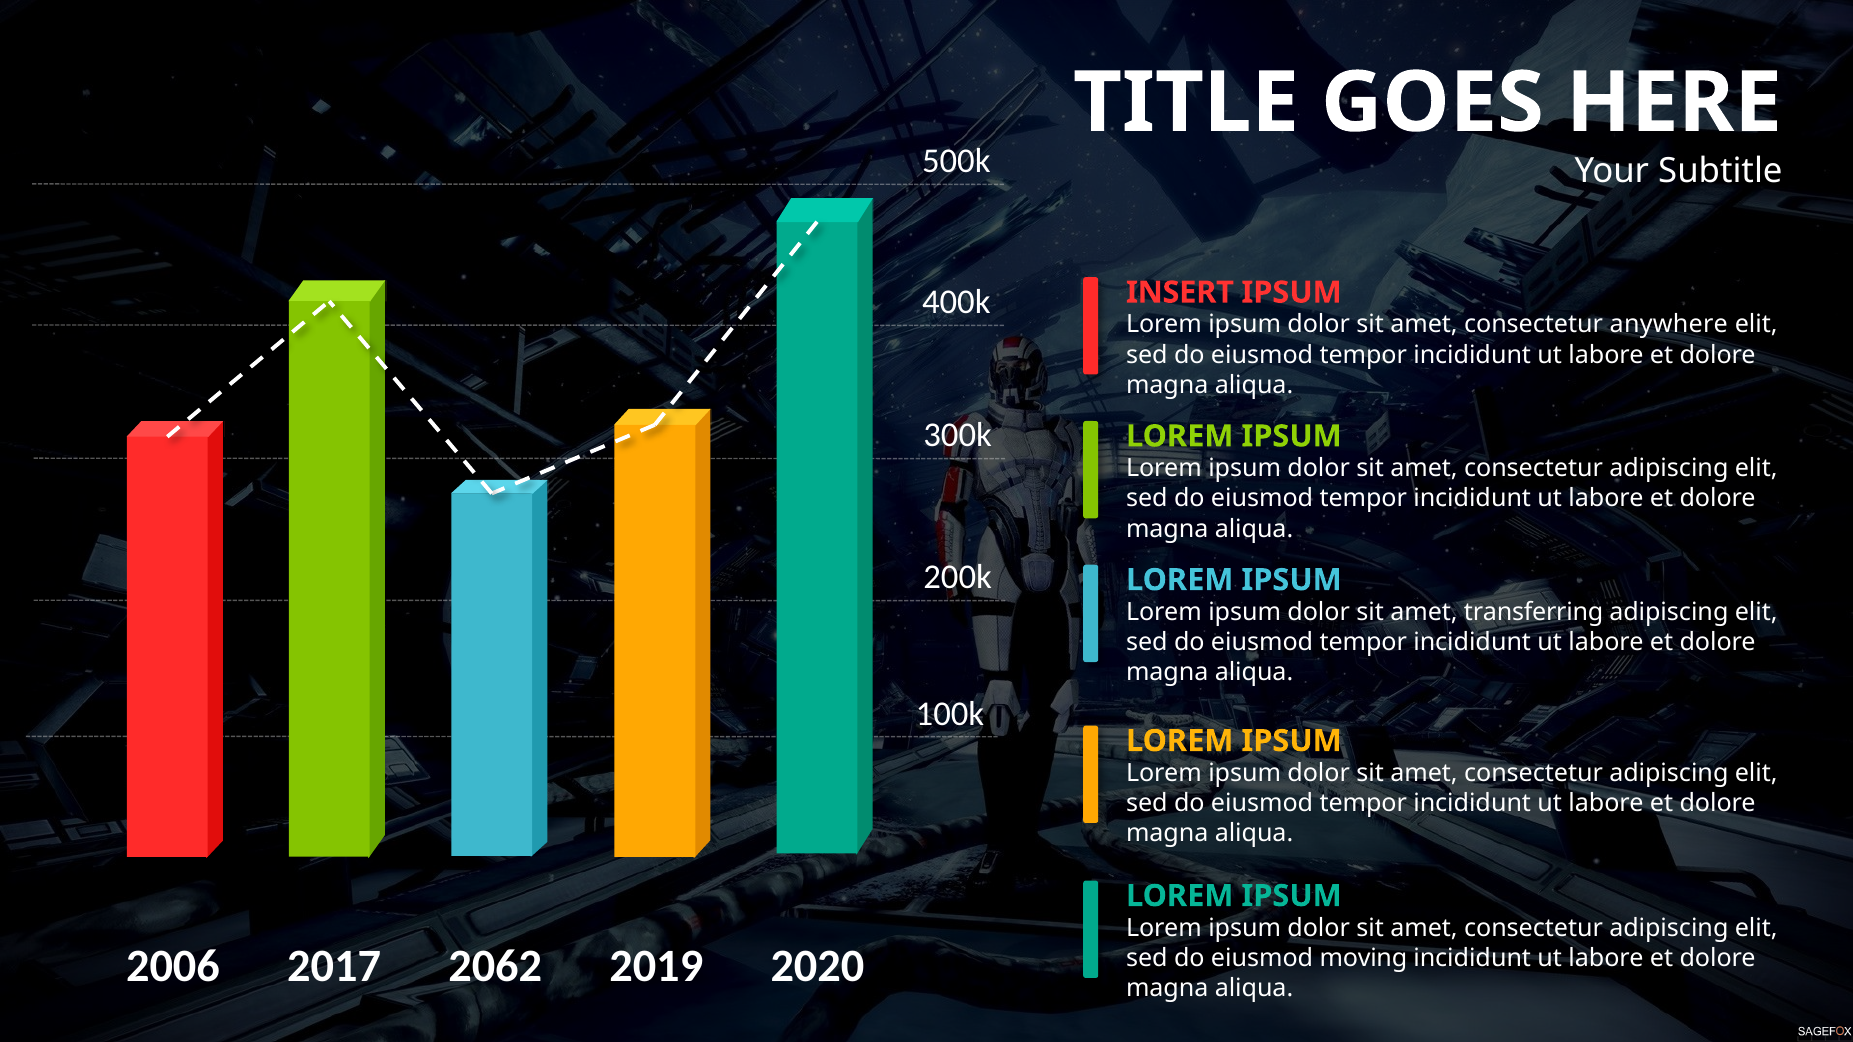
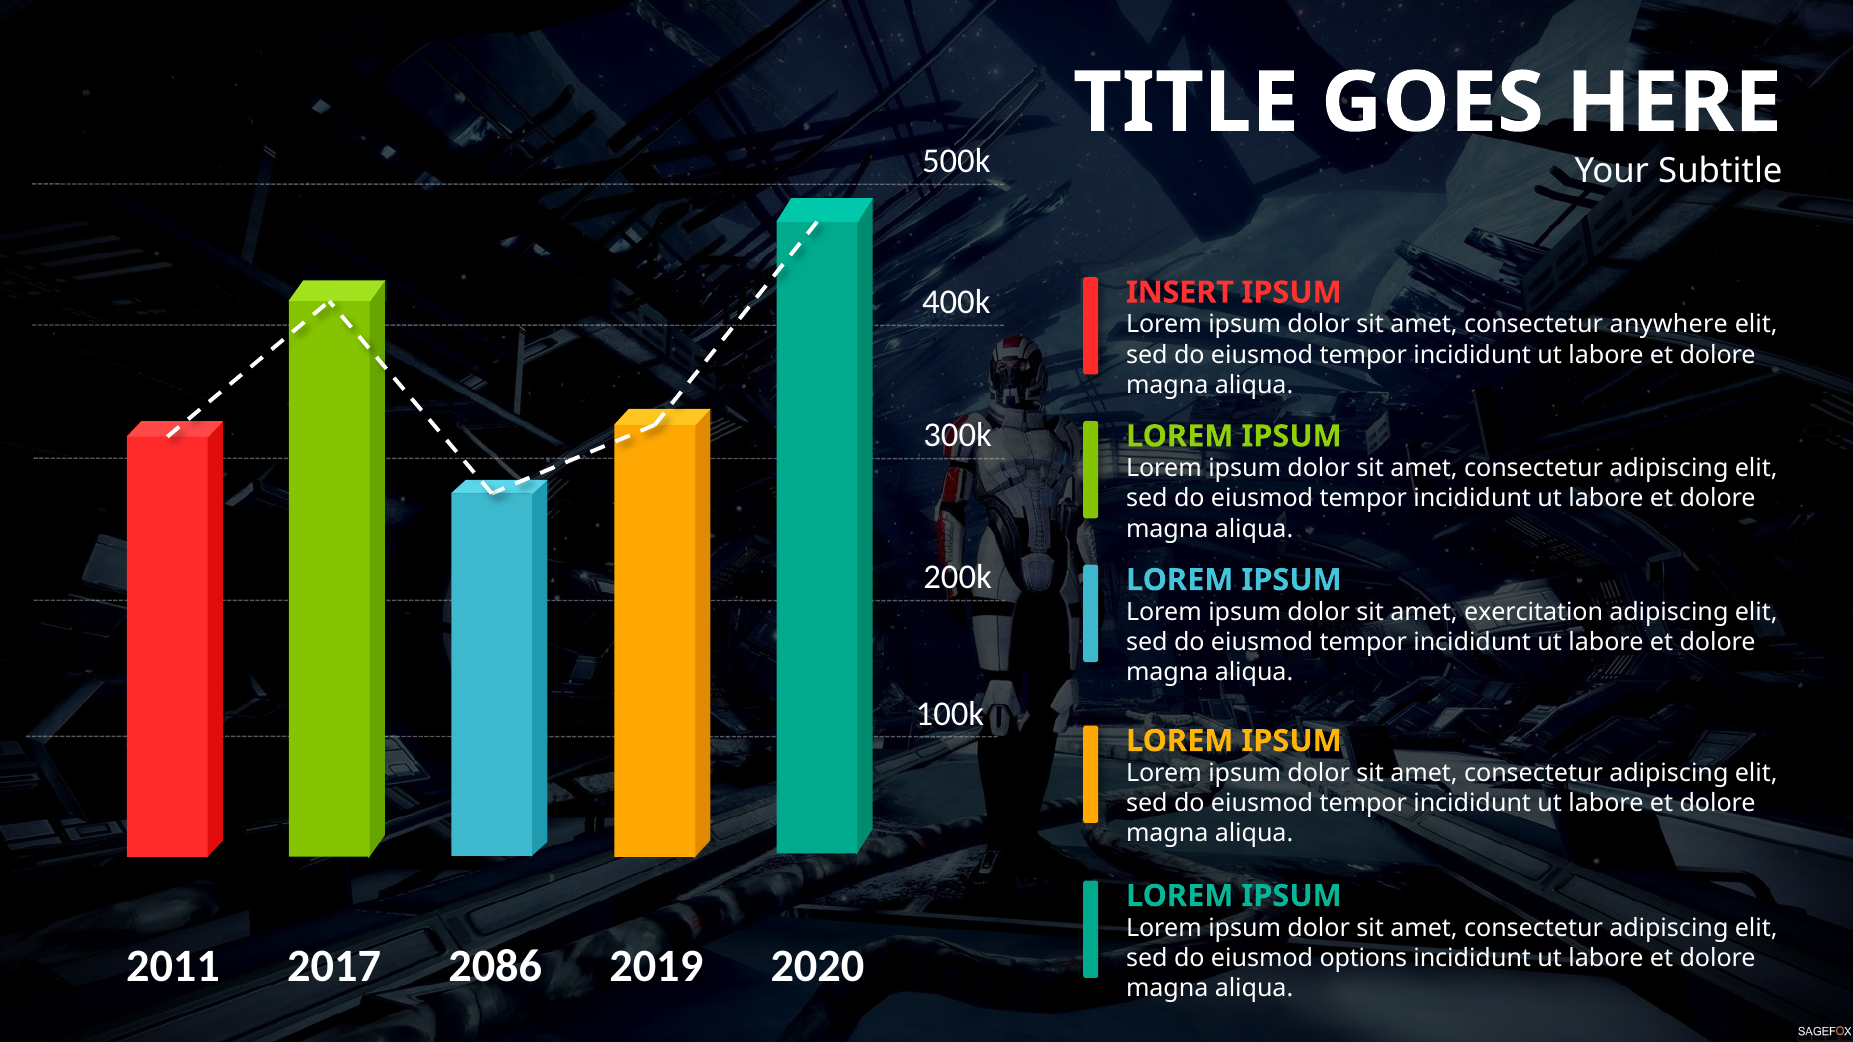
transferring: transferring -> exercitation (1534, 612)
2006: 2006 -> 2011 (173, 967)
2062: 2062 -> 2086 (495, 967)
moving: moving -> options (1363, 959)
